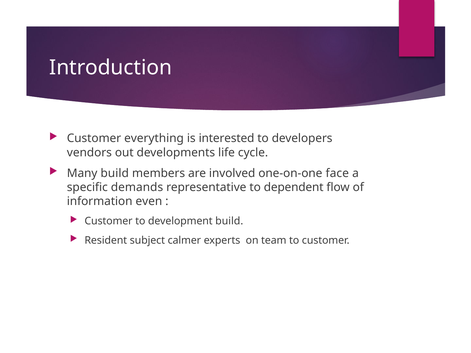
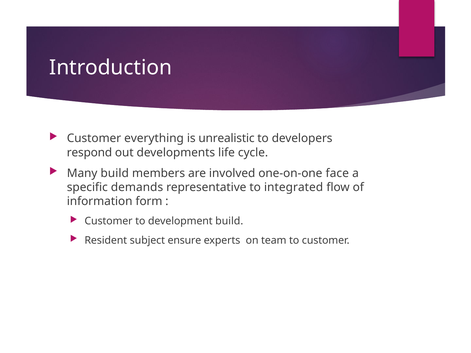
interested: interested -> unrealistic (227, 138)
vendors: vendors -> respond (89, 153)
dependent: dependent -> integrated (294, 187)
even: even -> form (149, 202)
calmer: calmer -> ensure (184, 240)
